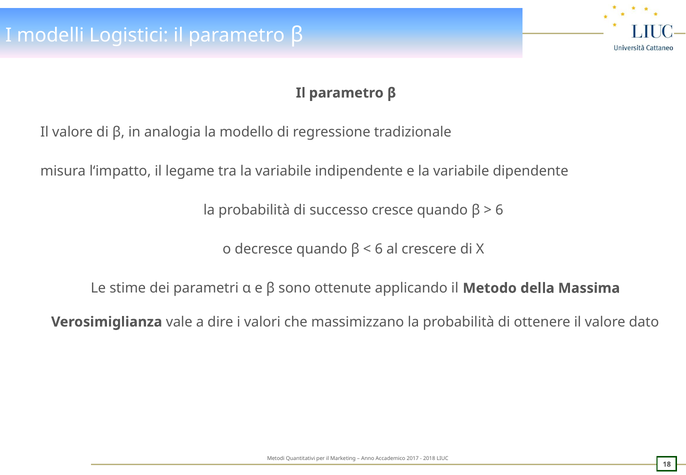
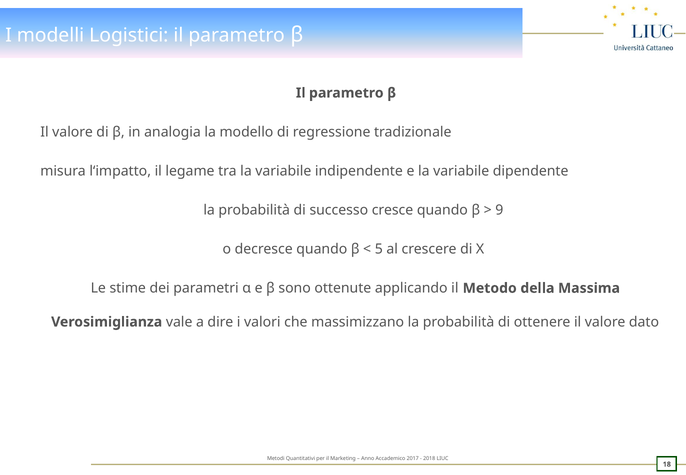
6: 6 -> 9 (499, 210)
6: 6 -> 5 (379, 249)
